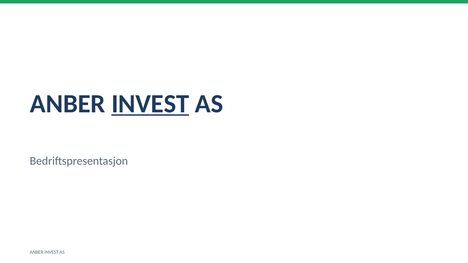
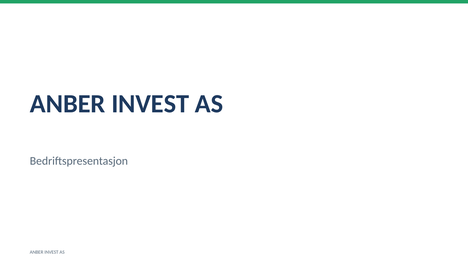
INVEST underline: present -> none (150, 104)
